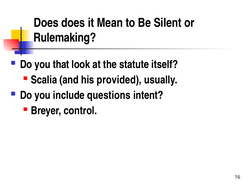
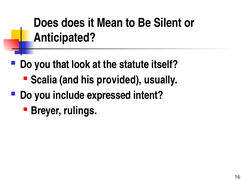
Rulemaking: Rulemaking -> Anticipated (65, 38)
questions: questions -> expressed (109, 95)
control: control -> rulings (80, 111)
